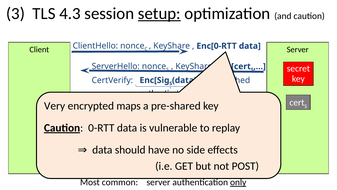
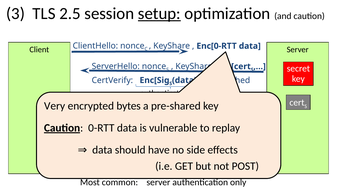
4.3: 4.3 -> 2.5 (70, 13)
maps: maps -> bytes (129, 106)
only underline: present -> none (238, 182)
